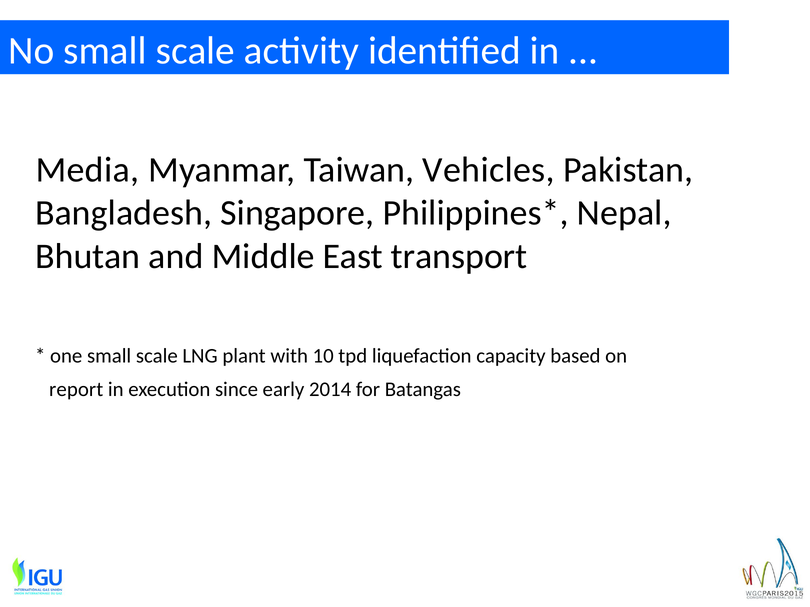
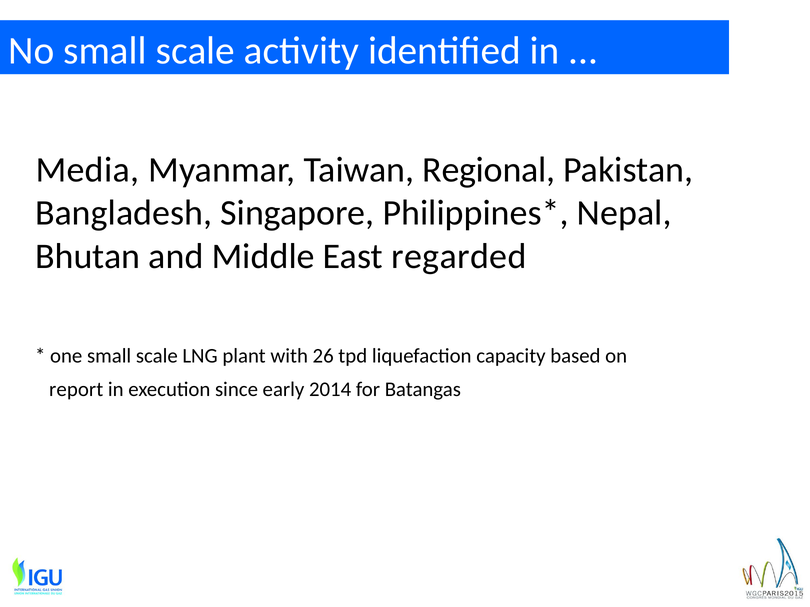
Vehicles: Vehicles -> Regional (489, 170)
transport: transport -> regarded (459, 256)
10: 10 -> 26 (323, 356)
